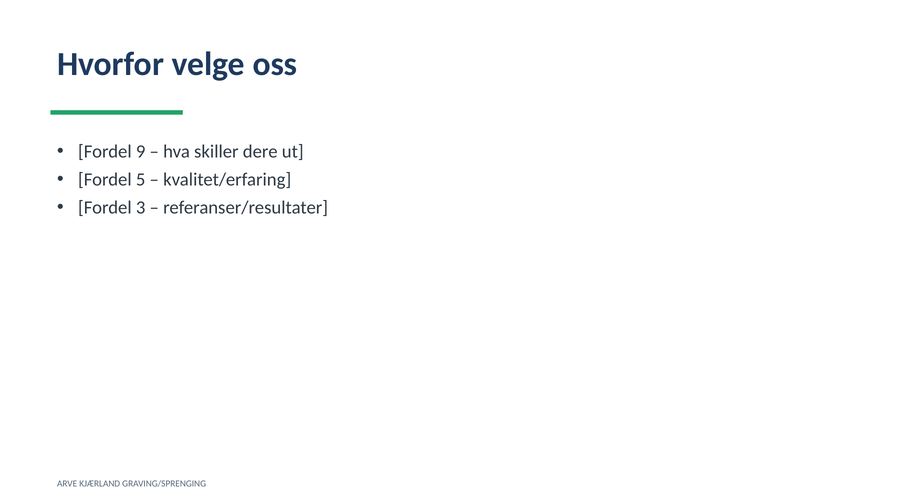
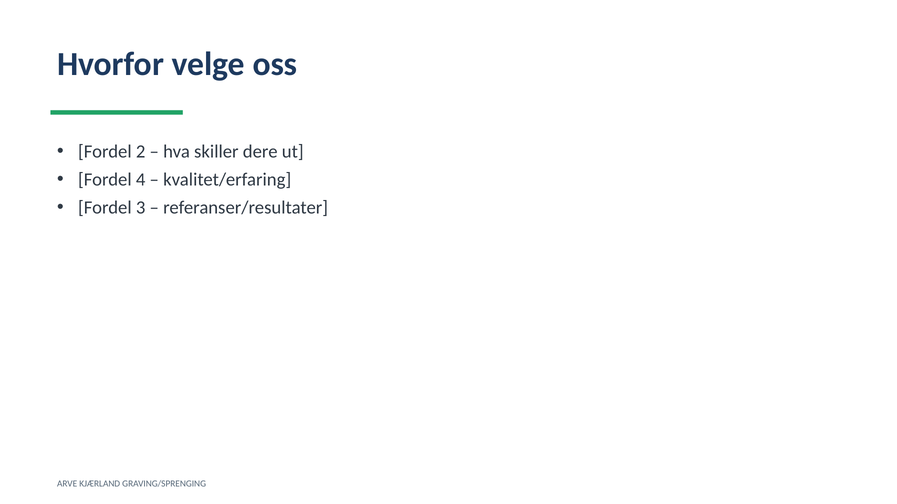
9: 9 -> 2 (141, 152)
5: 5 -> 4 (141, 180)
